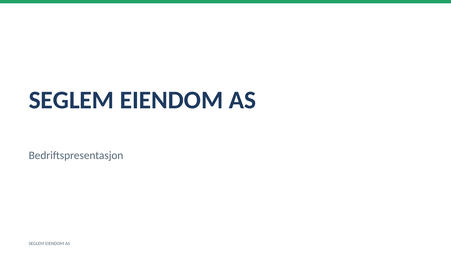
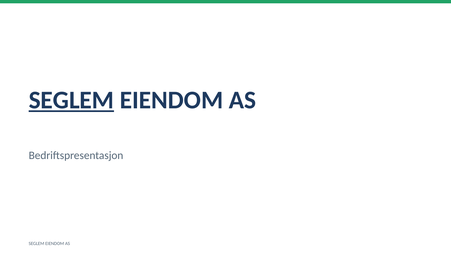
SEGLEM underline: none -> present (71, 100)
